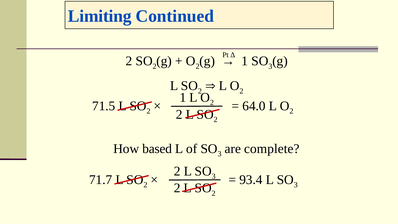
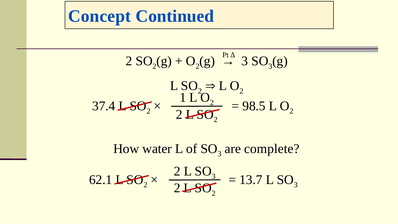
Limiting: Limiting -> Concept (100, 16)
1: 1 -> 3 (245, 61)
71.5: 71.5 -> 37.4 (104, 106)
64.0: 64.0 -> 98.5 (254, 106)
based: based -> water (157, 149)
71.7: 71.7 -> 62.1 (101, 180)
93.4: 93.4 -> 13.7 (251, 180)
